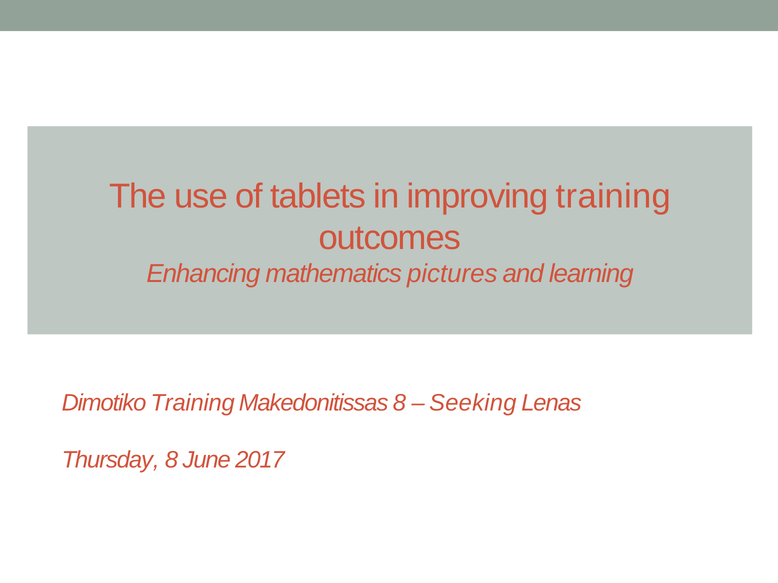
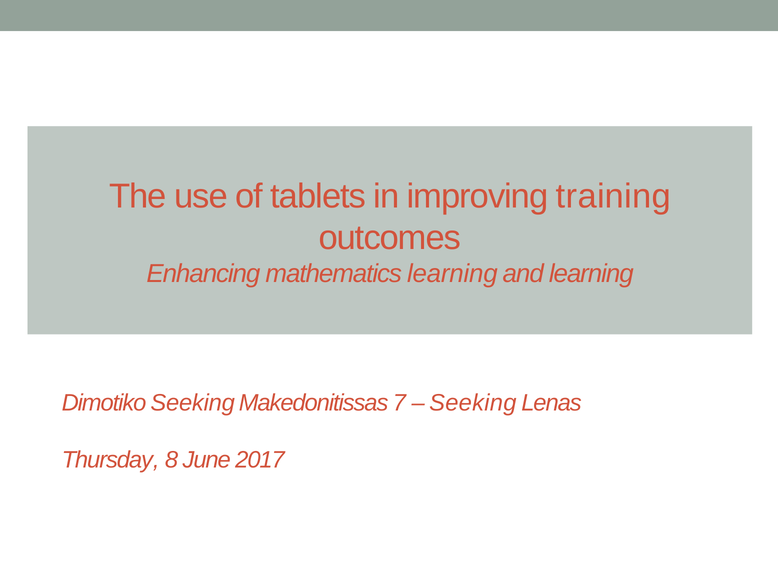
mathematics pictures: pictures -> learning (452, 274)
Dimotiko Training: Training -> Seeking (193, 403)
Makedonitissas 8: 8 -> 7 (399, 403)
